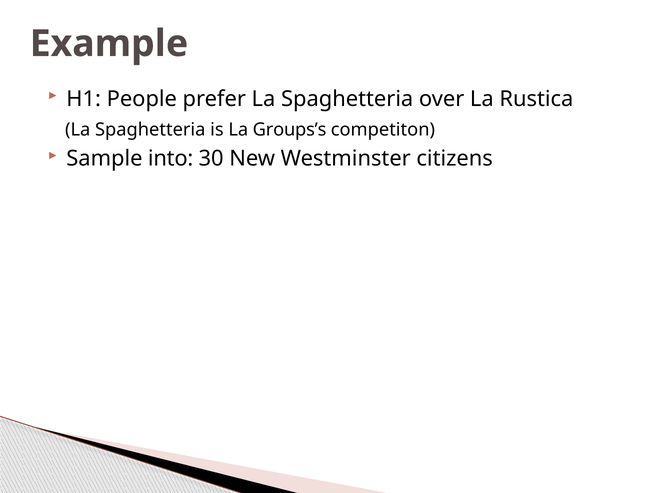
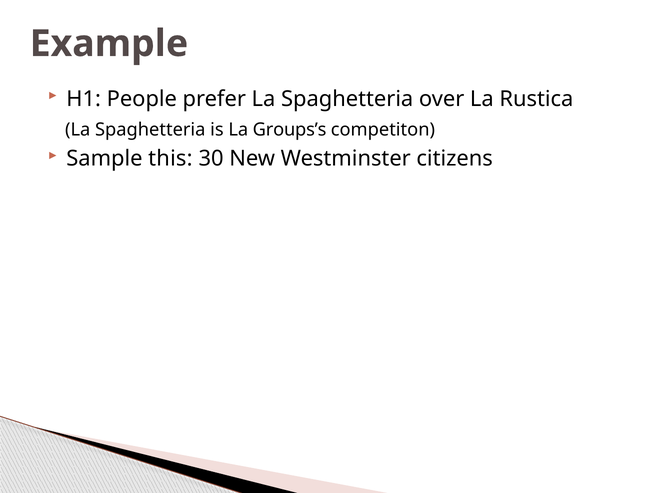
into: into -> this (170, 159)
